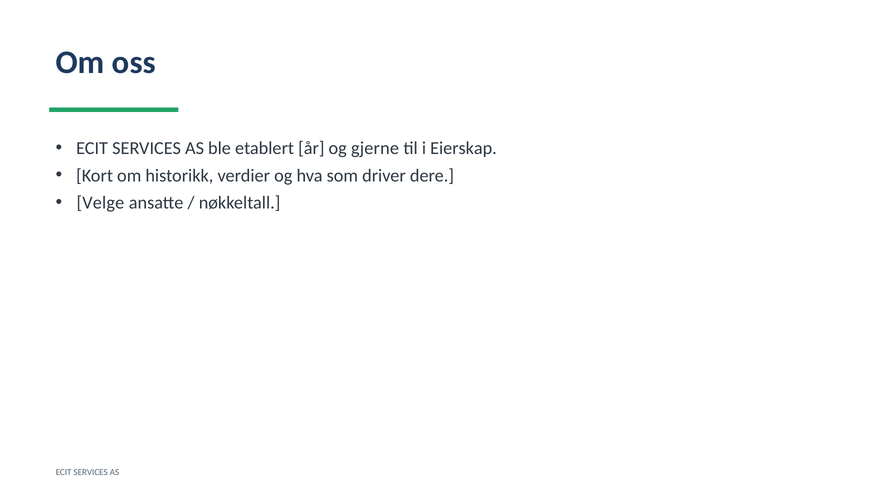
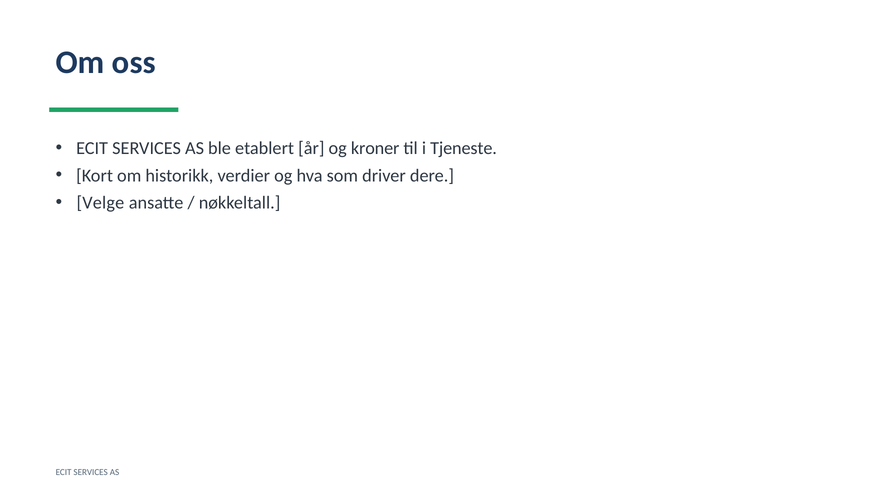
gjerne: gjerne -> kroner (375, 148)
Eierskap: Eierskap -> Tjeneste (464, 148)
